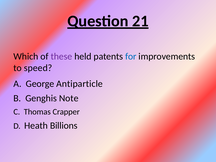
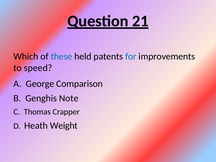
these colour: purple -> blue (61, 56)
Antiparticle: Antiparticle -> Comparison (80, 84)
Billions: Billions -> Weight (64, 126)
